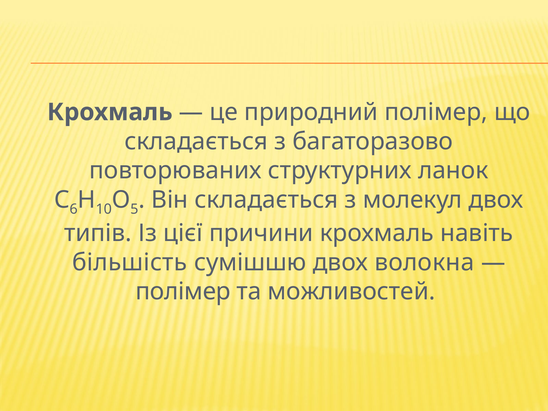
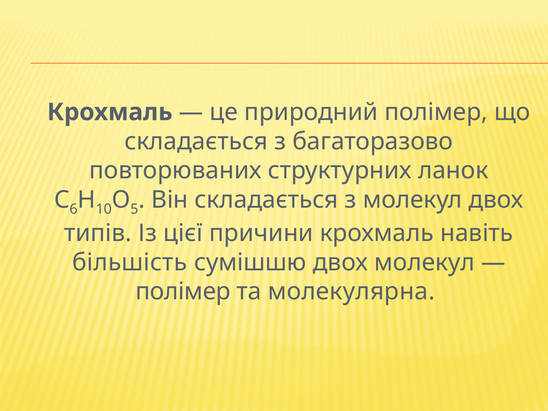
двох волокна: волокна -> молекул (424, 262)
можливостей: можливостей -> молекулярна (351, 292)
